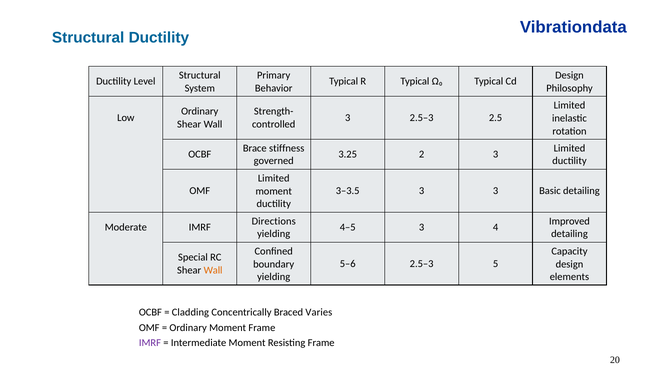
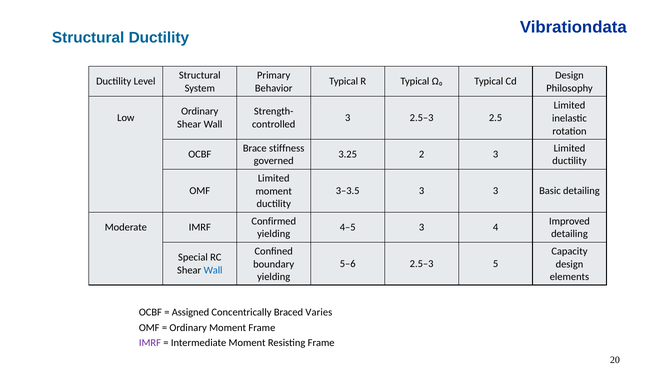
Directions: Directions -> Confirmed (274, 221)
Wall colour: orange -> blue (213, 270)
Cladding: Cladding -> Assigned (190, 313)
